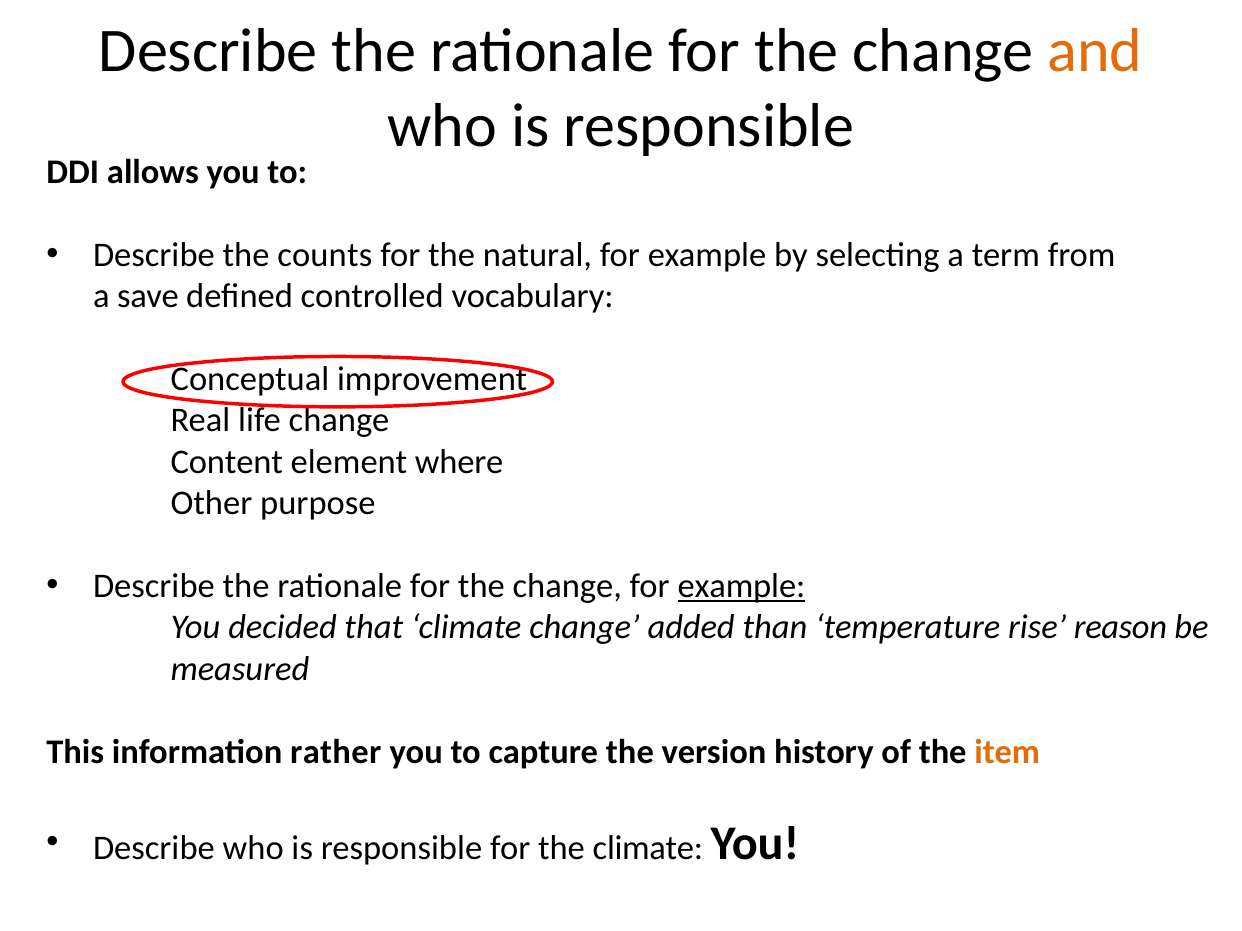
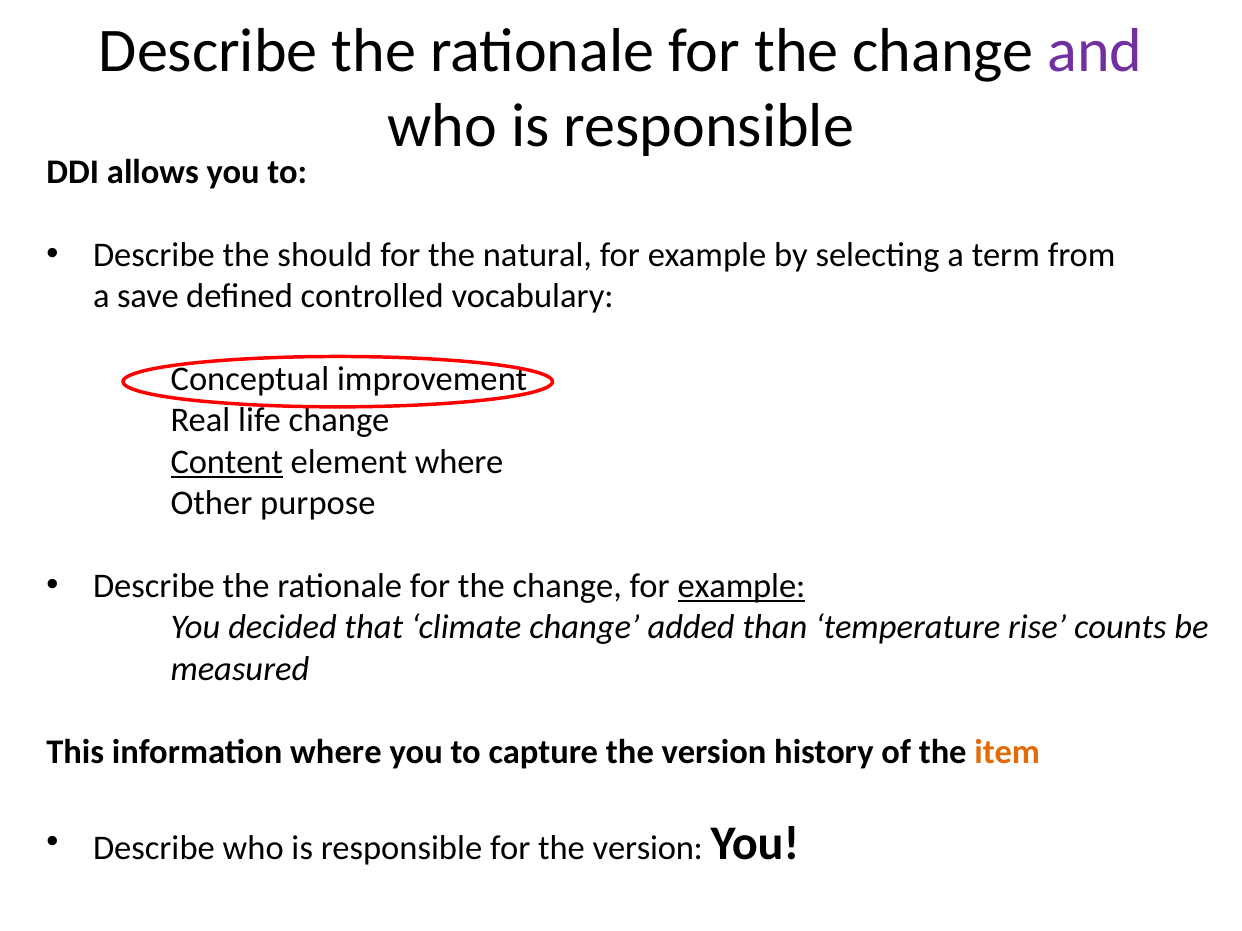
and colour: orange -> purple (1095, 51)
counts: counts -> should (325, 255)
Content underline: none -> present (227, 462)
reason: reason -> counts (1120, 628)
information rather: rather -> where (336, 752)
for the climate: climate -> version (648, 849)
